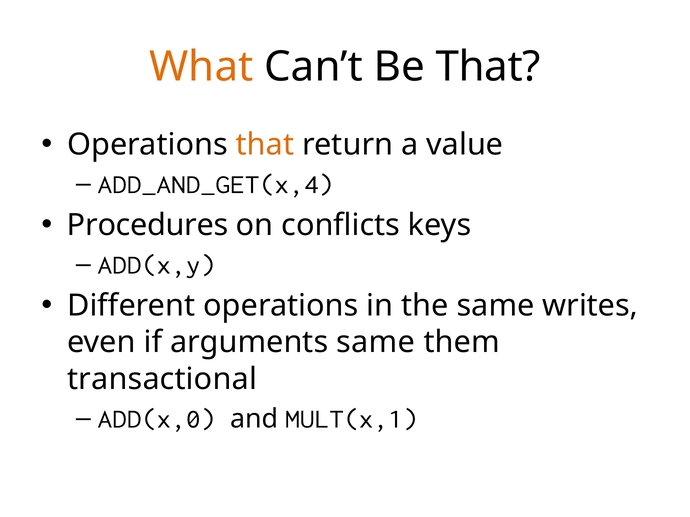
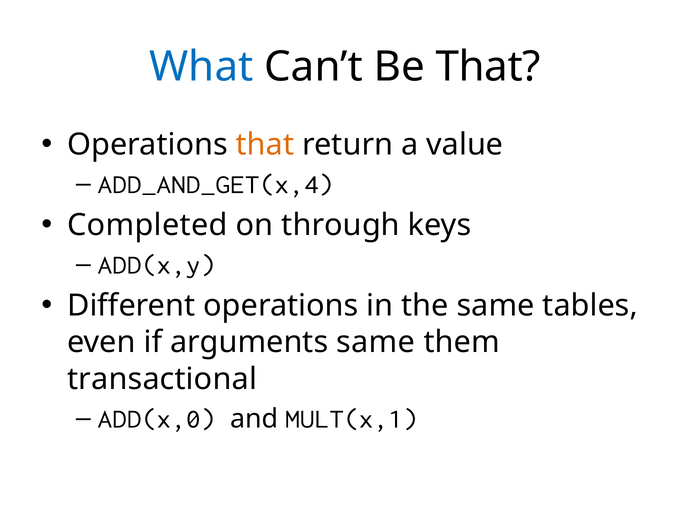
What colour: orange -> blue (201, 67)
Procedures: Procedures -> Completed (147, 225)
conflicts: conflicts -> through (341, 225)
writes: writes -> tables (590, 306)
